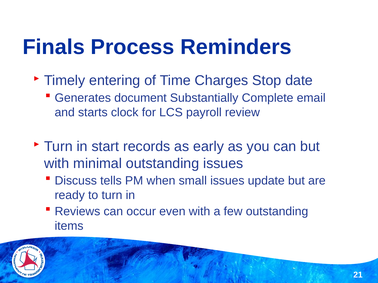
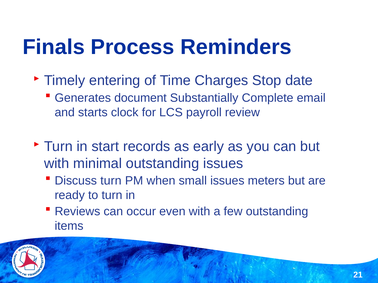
Discuss tells: tells -> turn (111, 181)
update: update -> meters (266, 181)
